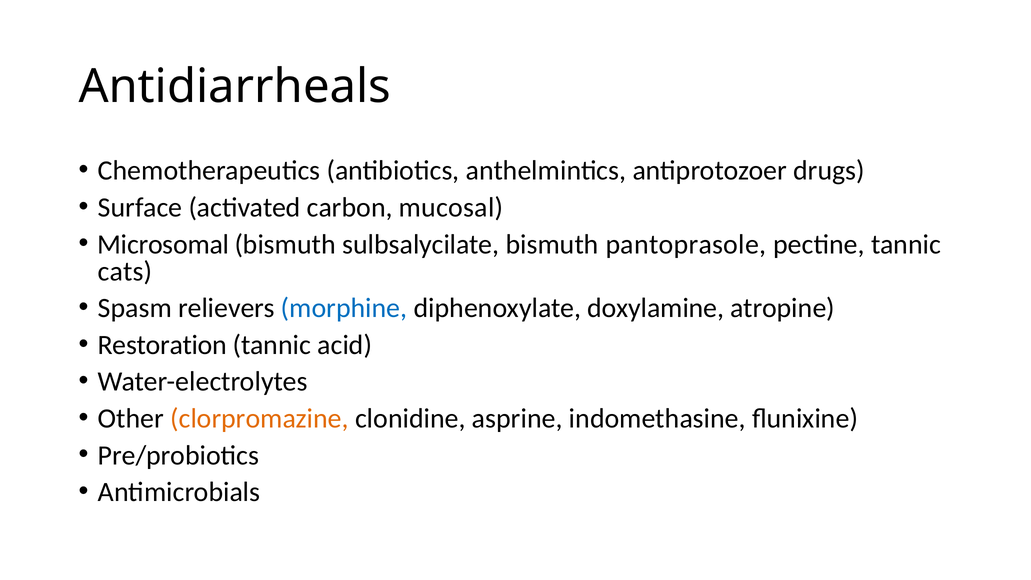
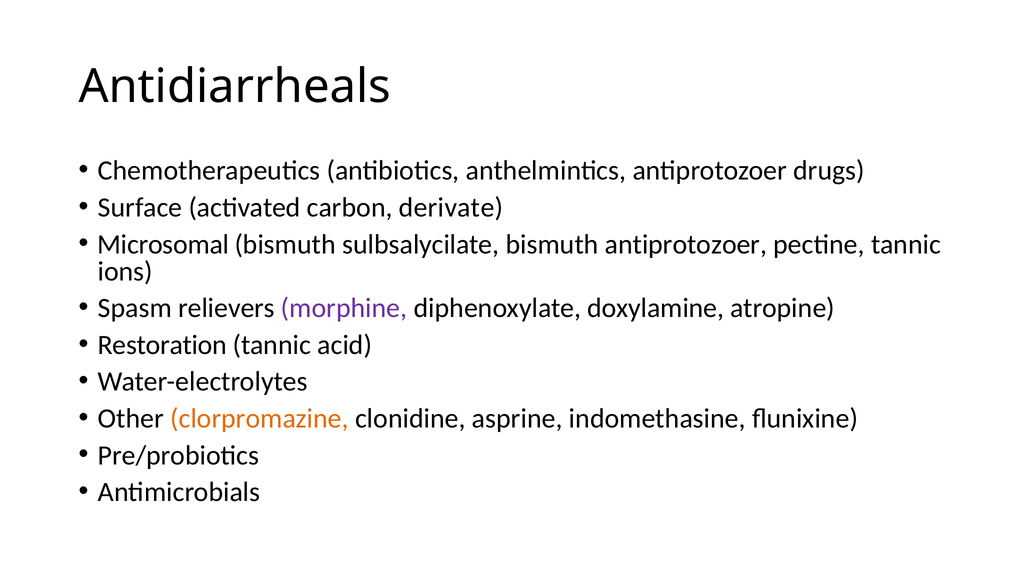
mucosal: mucosal -> derivate (451, 208)
bismuth pantoprasole: pantoprasole -> antiprotozoer (686, 244)
cats: cats -> ions (125, 271)
morphine colour: blue -> purple (344, 308)
